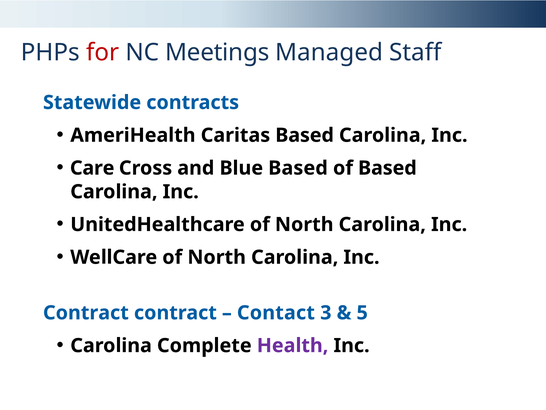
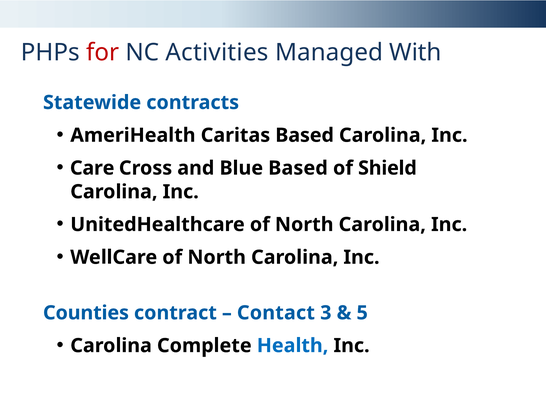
Meetings: Meetings -> Activities (217, 52)
Staff: Staff -> With (415, 52)
of Based: Based -> Shield (387, 168)
Contract: Contract -> Counties (86, 312)
Health colour: purple -> blue (293, 345)
